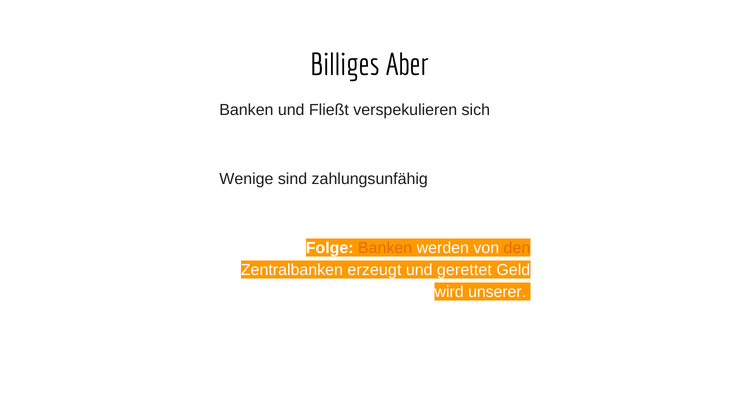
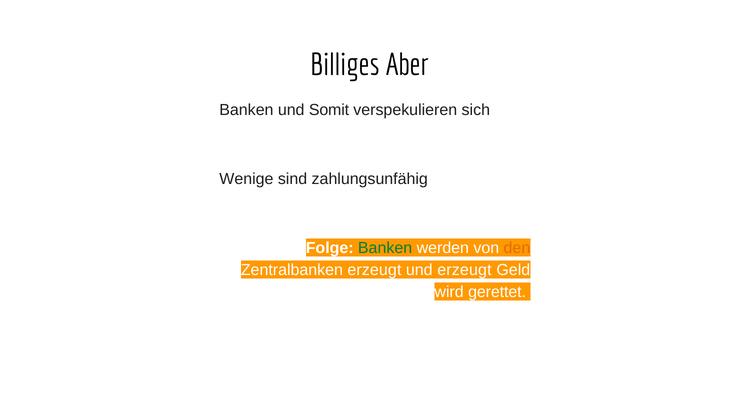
Fließt: Fließt -> Somit (329, 110)
Banken colour: orange -> green (385, 248)
und gerettet: gerettet -> erzeugt (464, 270)
unserer: unserer -> gerettet (497, 292)
